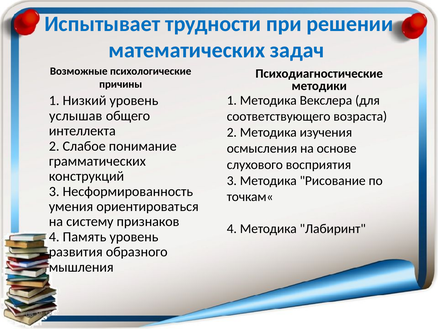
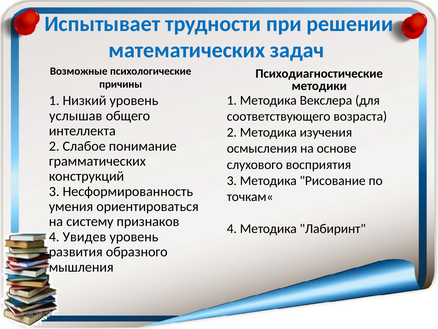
Память: Память -> Увидев (84, 236)
